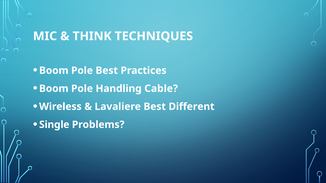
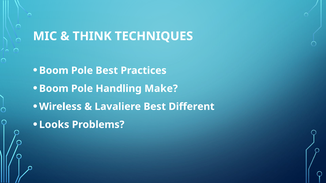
Cable: Cable -> Make (161, 89)
Single: Single -> Looks (54, 125)
